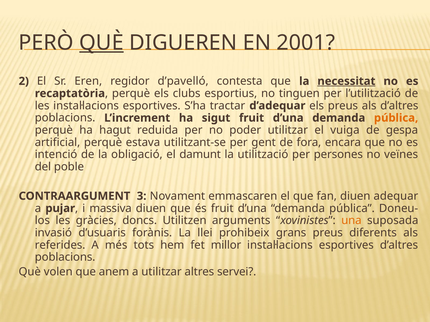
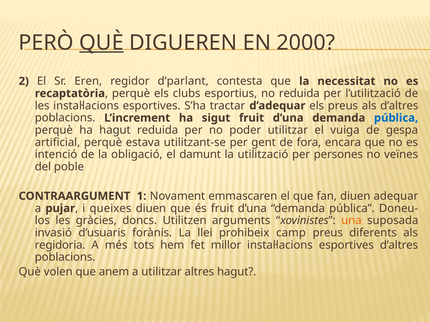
2001: 2001 -> 2000 (306, 43)
d’pavelló: d’pavelló -> d’parlant (183, 81)
necessitat underline: present -> none (346, 81)
no tinguen: tinguen -> reduida (299, 94)
pública colour: orange -> blue (396, 118)
3: 3 -> 1 (142, 196)
massiva: massiva -> queixes (110, 209)
grans: grans -> camp (291, 233)
referides: referides -> regidoria (60, 245)
altres servei: servei -> hagut (237, 272)
